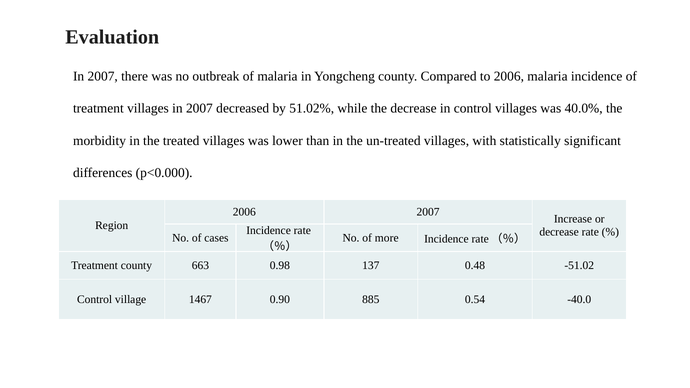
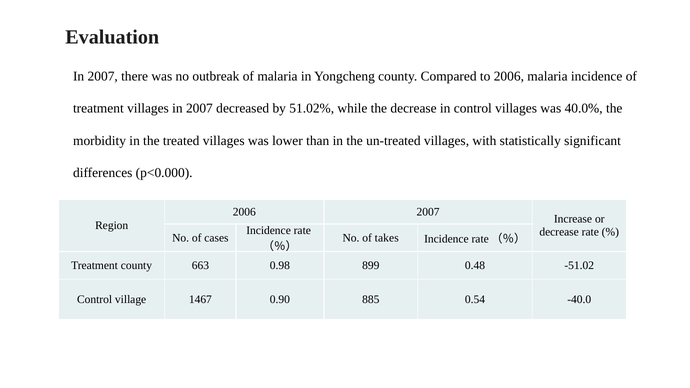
more: more -> takes (387, 238)
137: 137 -> 899 (371, 266)
